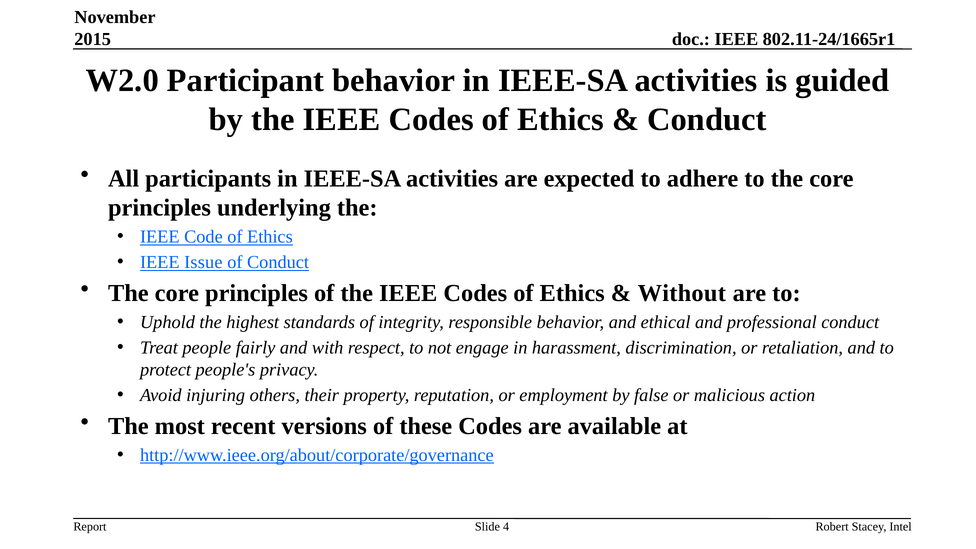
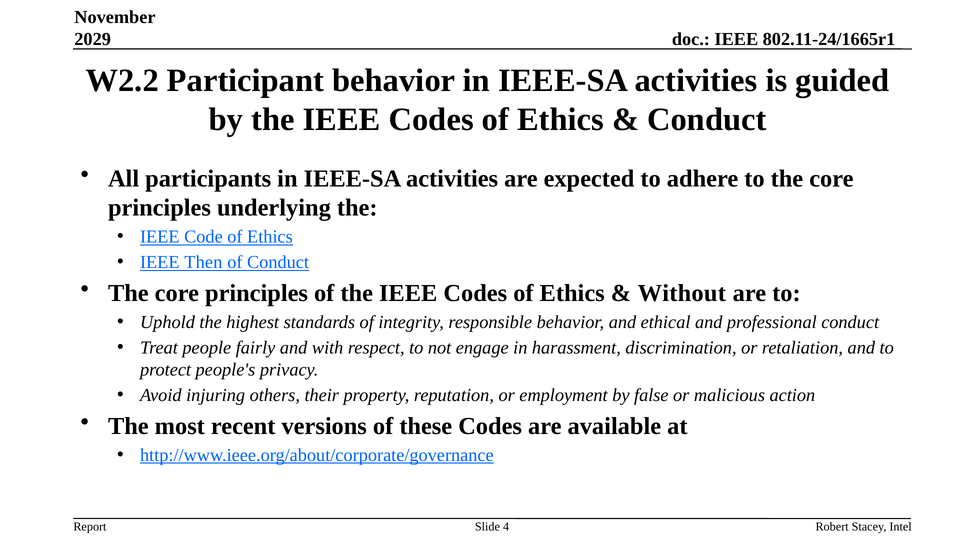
2015: 2015 -> 2029 (93, 39)
W2.0: W2.0 -> W2.2 (122, 80)
Issue: Issue -> Then (203, 262)
